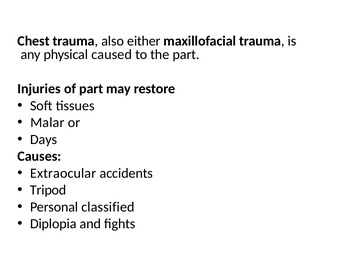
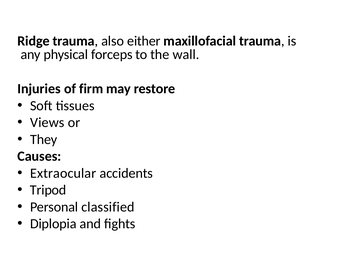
Chest: Chest -> Ridge (34, 41)
caused: caused -> forceps (112, 54)
the part: part -> wall (186, 54)
of part: part -> firm (91, 89)
Malar: Malar -> Views (47, 122)
Days: Days -> They (44, 139)
